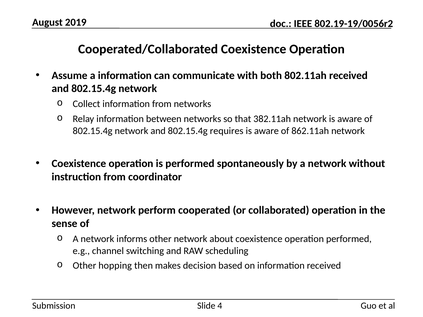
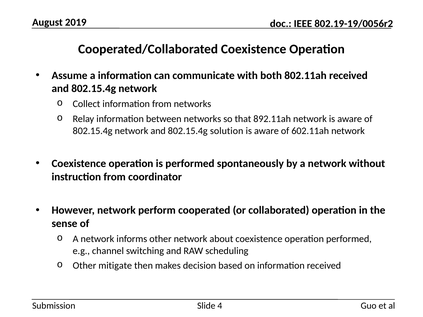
382.11ah: 382.11ah -> 892.11ah (272, 119)
requires: requires -> solution (227, 131)
862.11ah: 862.11ah -> 602.11ah (310, 131)
hopping: hopping -> mitigate (115, 266)
